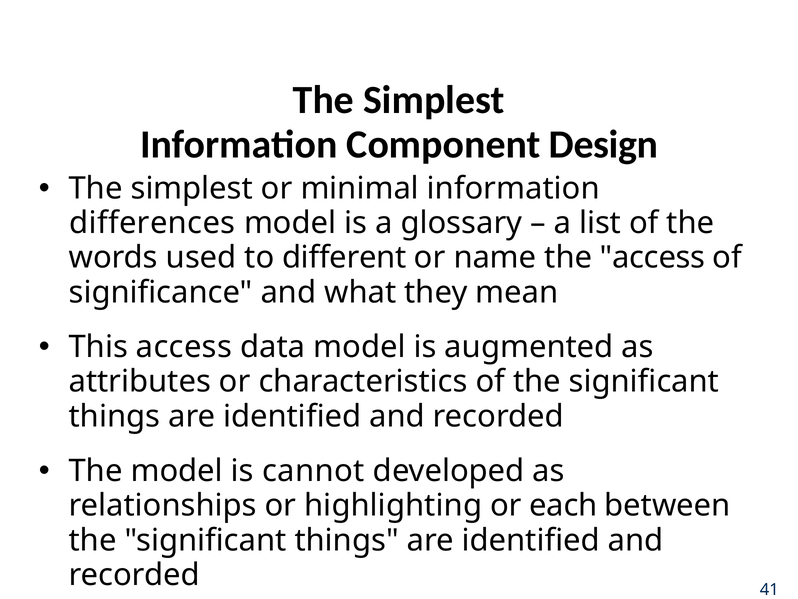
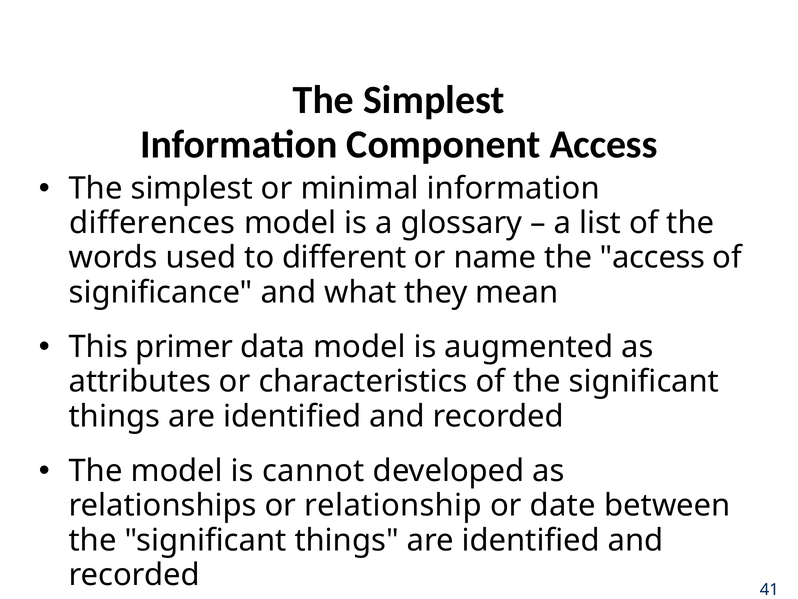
Component Design: Design -> Access (604, 144)
This access: access -> primer (184, 347)
highlighting: highlighting -> relationship (393, 505)
each: each -> date (563, 505)
